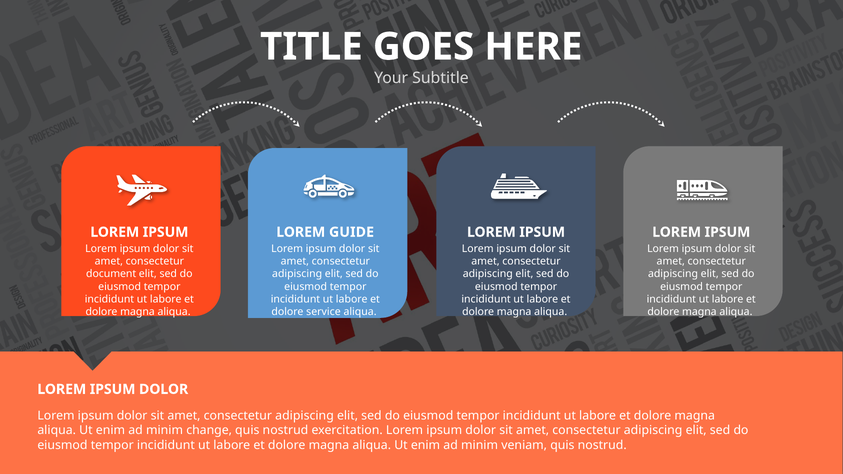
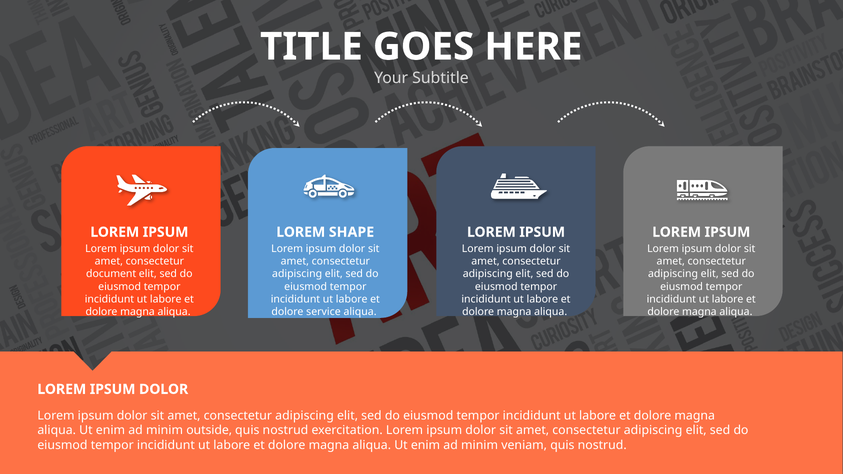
GUIDE: GUIDE -> SHAPE (351, 232)
change: change -> outside (209, 430)
